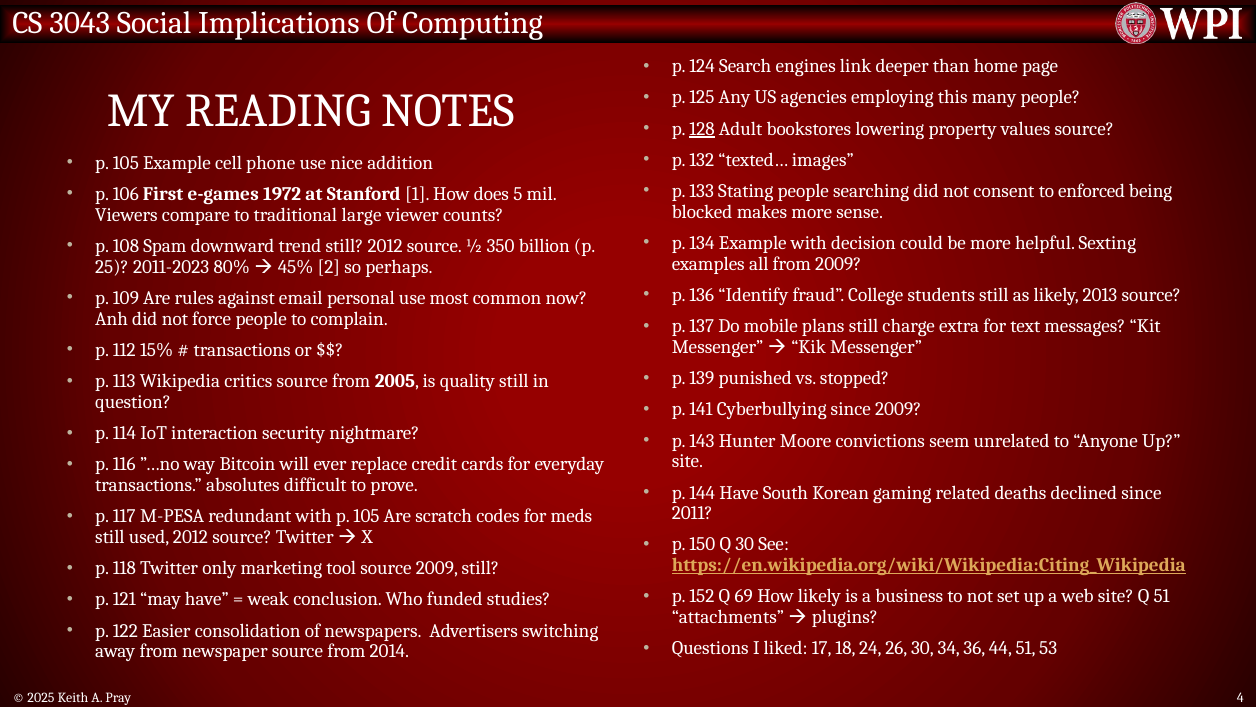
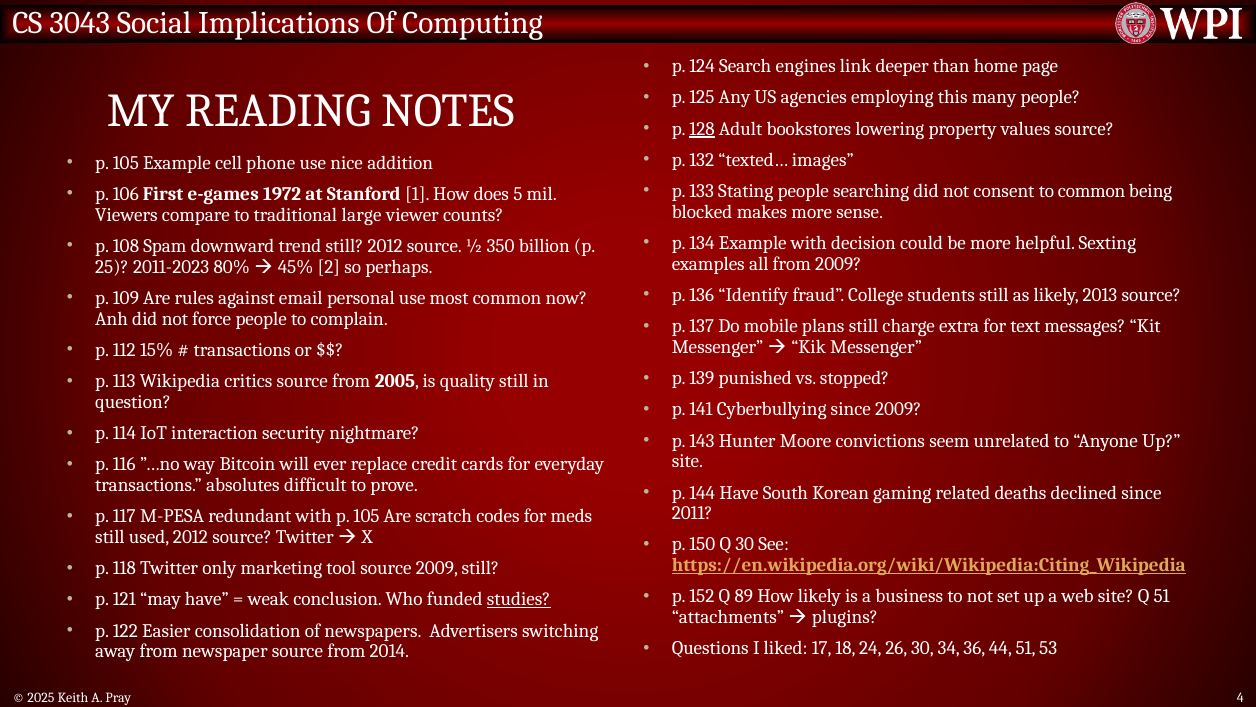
to enforced: enforced -> common (1092, 191)
69: 69 -> 89 (744, 596)
studies underline: none -> present (519, 599)
